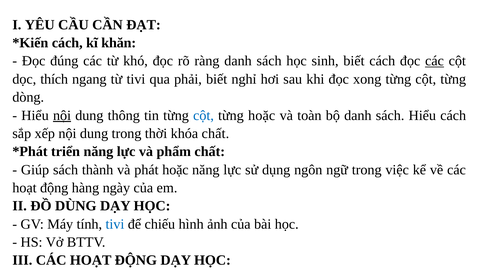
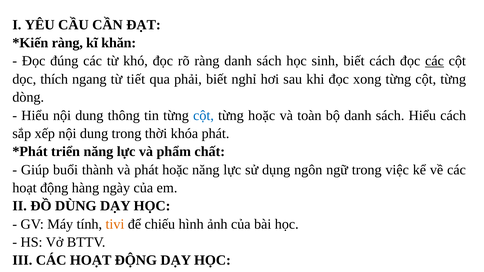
cách: cách -> ràng (67, 43)
từ tivi: tivi -> tiết (136, 79)
nội underline: present -> none (62, 115)
khóa chất: chất -> phát (216, 134)
Giúp sách: sách -> buổi (66, 170)
tivi colour: blue -> orange (115, 224)
